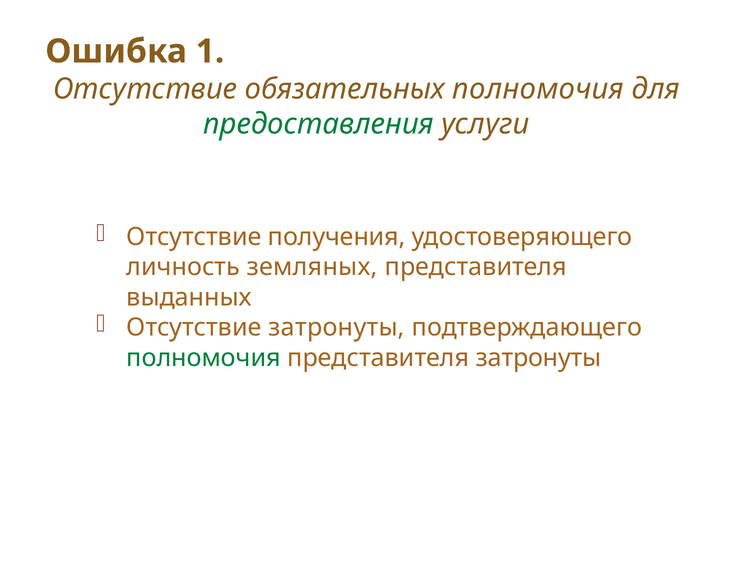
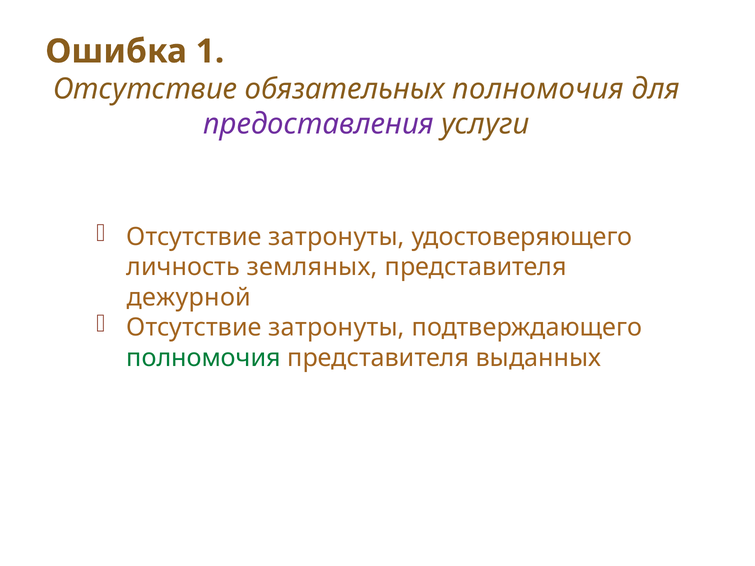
предоставления colour: green -> purple (319, 124)
получения: получения -> затронуты (337, 237)
выданных: выданных -> дежурной (189, 297)
представителя затронуты: затронуты -> выданных (538, 358)
